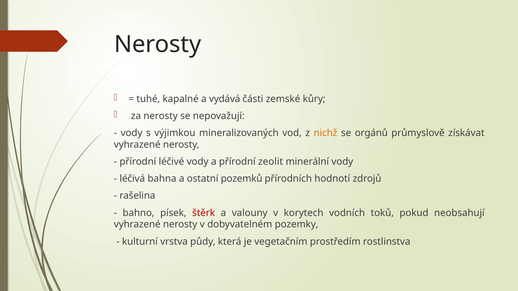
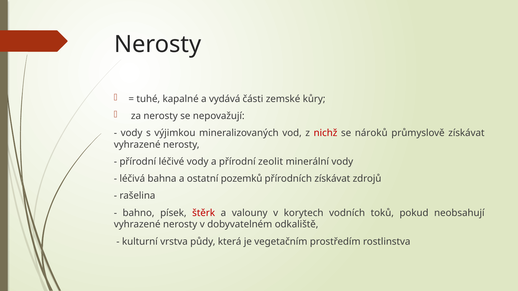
nichž colour: orange -> red (325, 133)
orgánů: orgánů -> nároků (371, 133)
přírodních hodnotí: hodnotí -> získávat (332, 179)
pozemky: pozemky -> odkaliště (297, 225)
